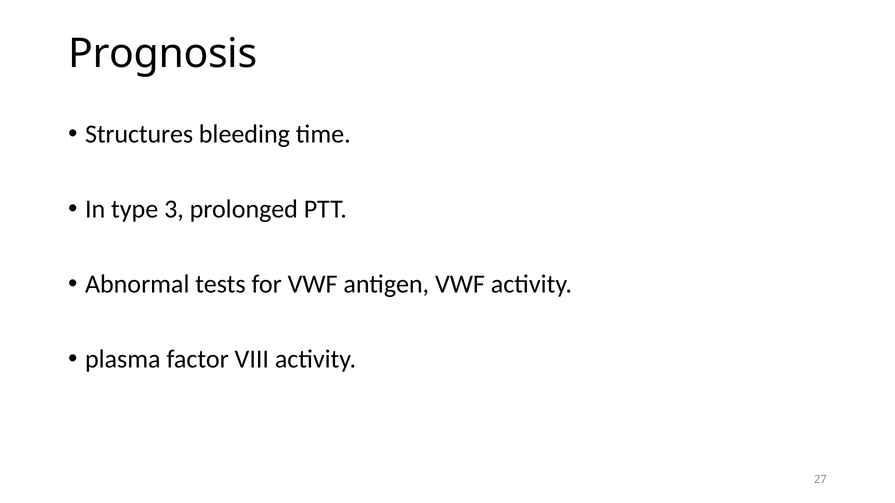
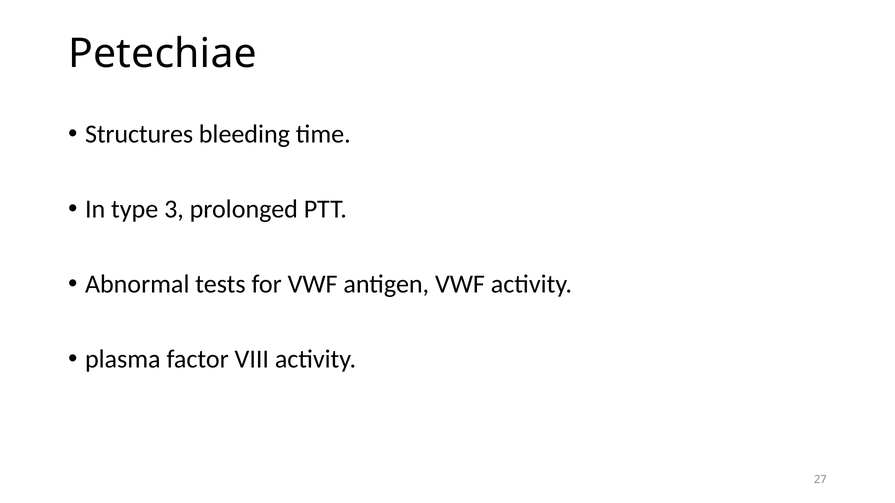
Prognosis: Prognosis -> Petechiae (163, 54)
